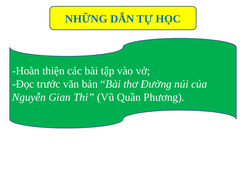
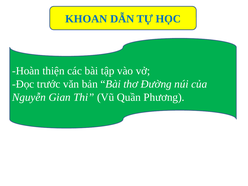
NHỮNG: NHỮNG -> KHOAN (86, 19)
